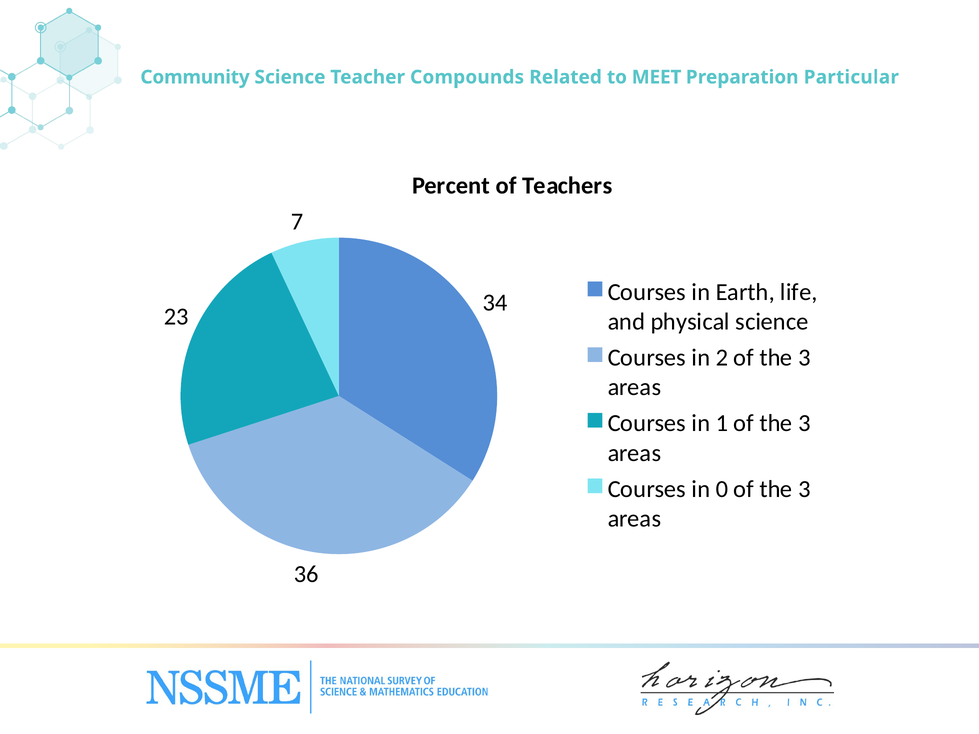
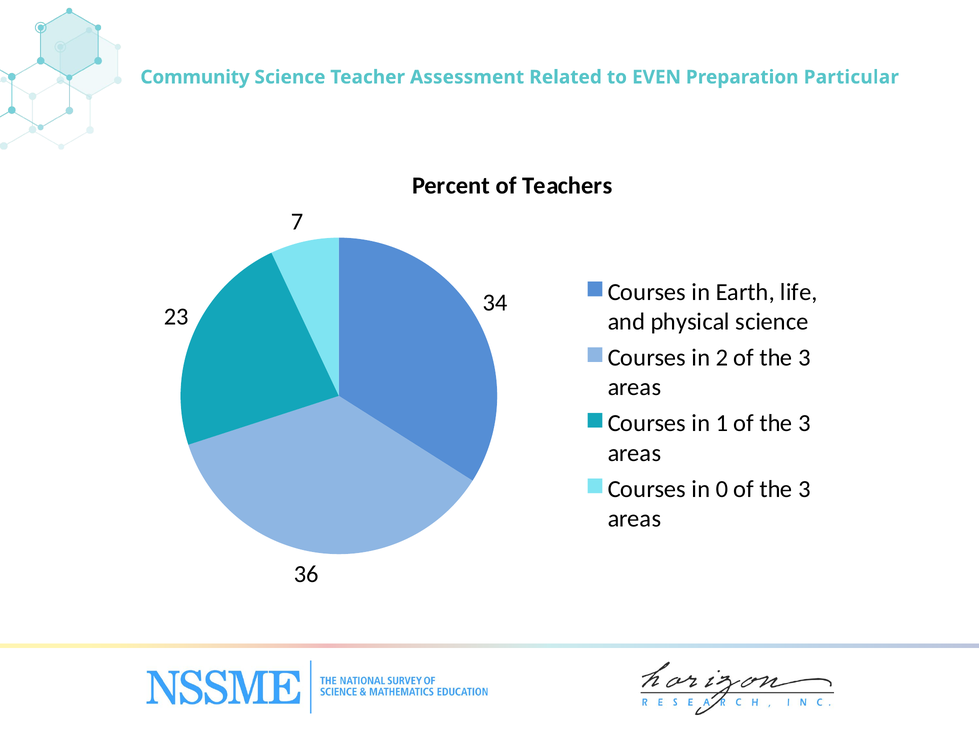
Compounds: Compounds -> Assessment (467, 77)
MEET: MEET -> EVEN (657, 77)
